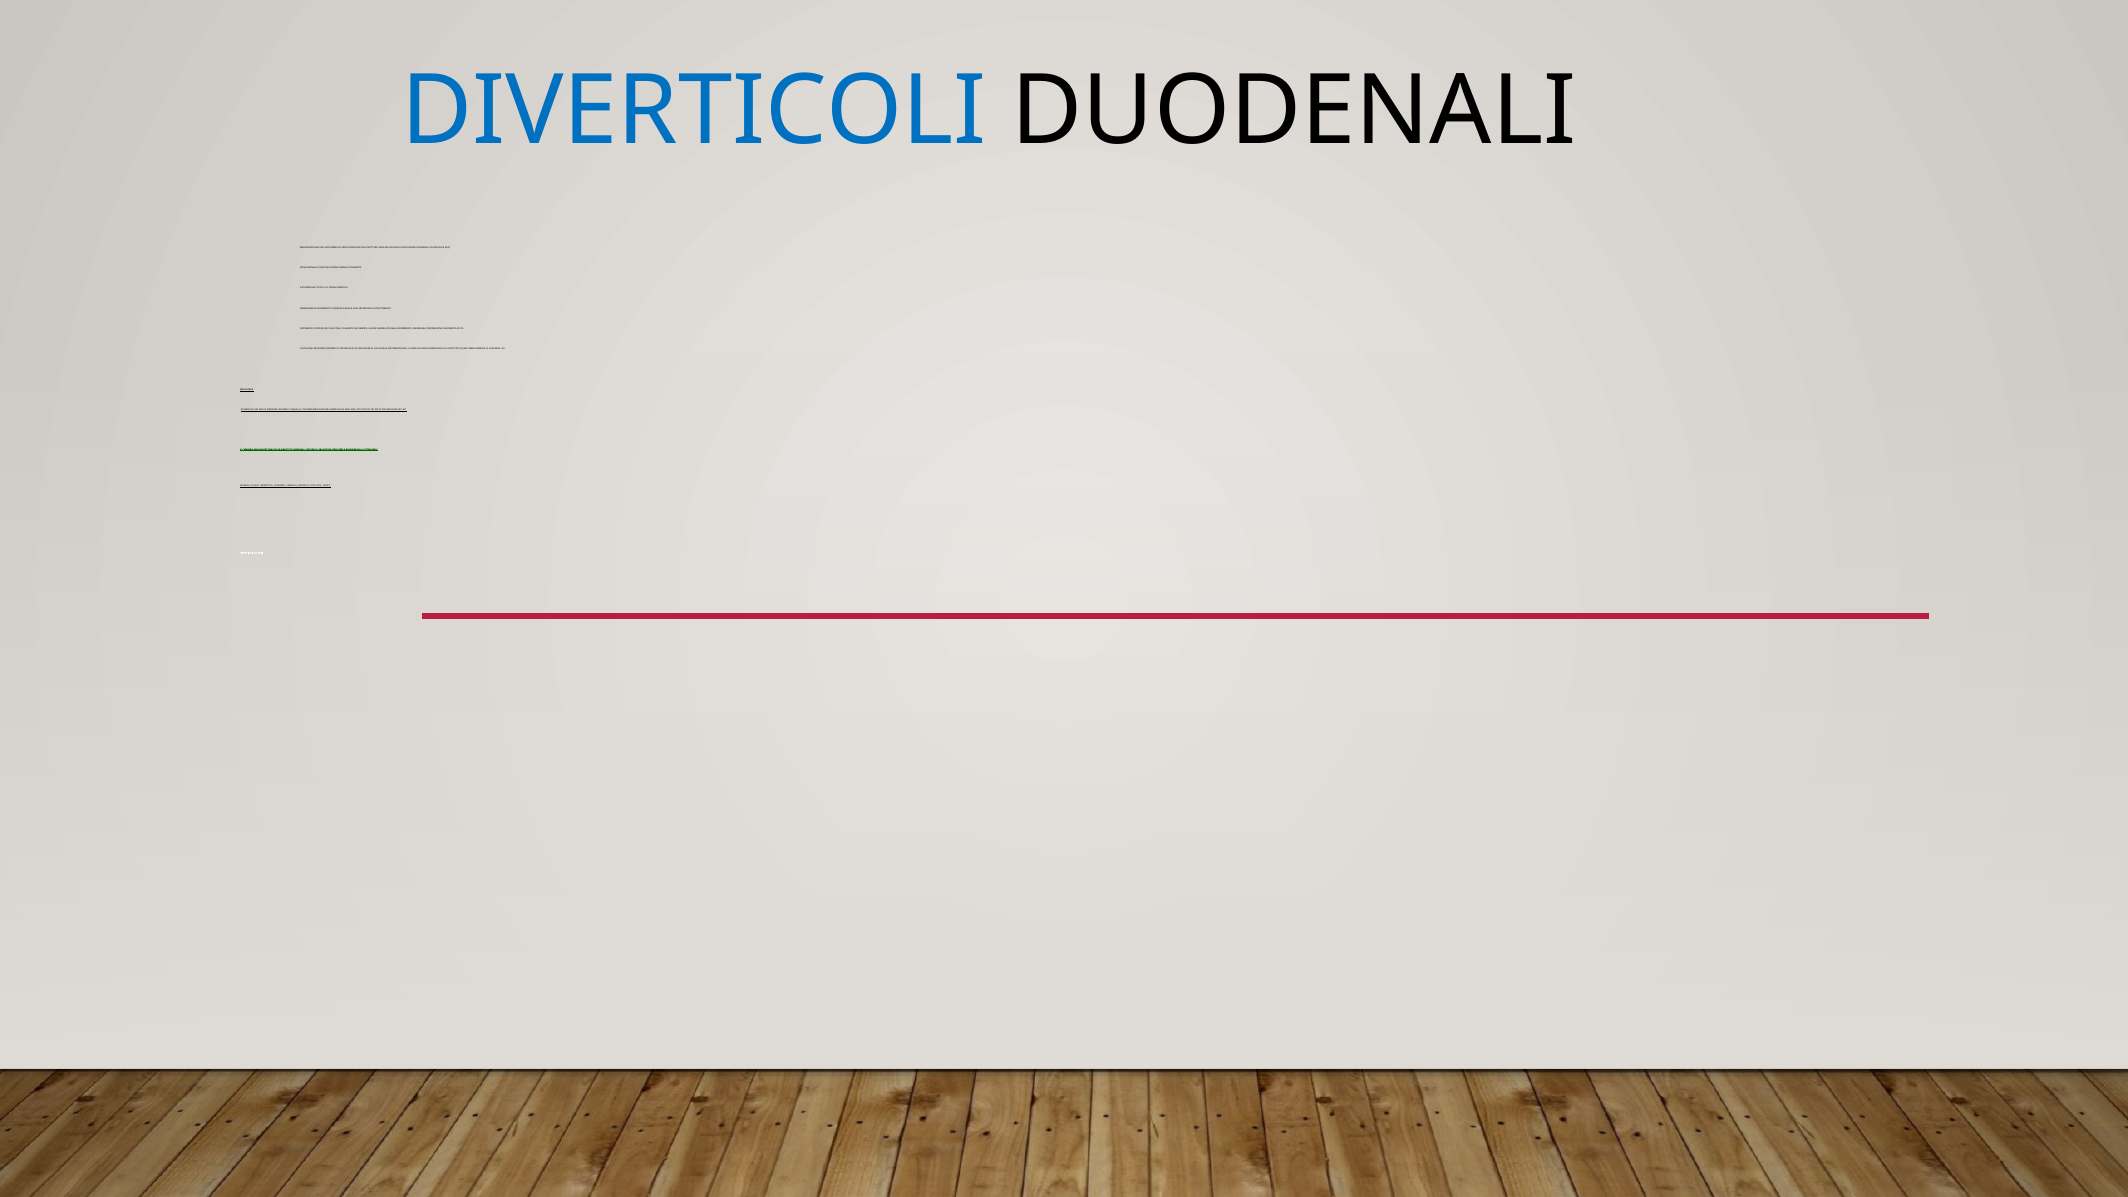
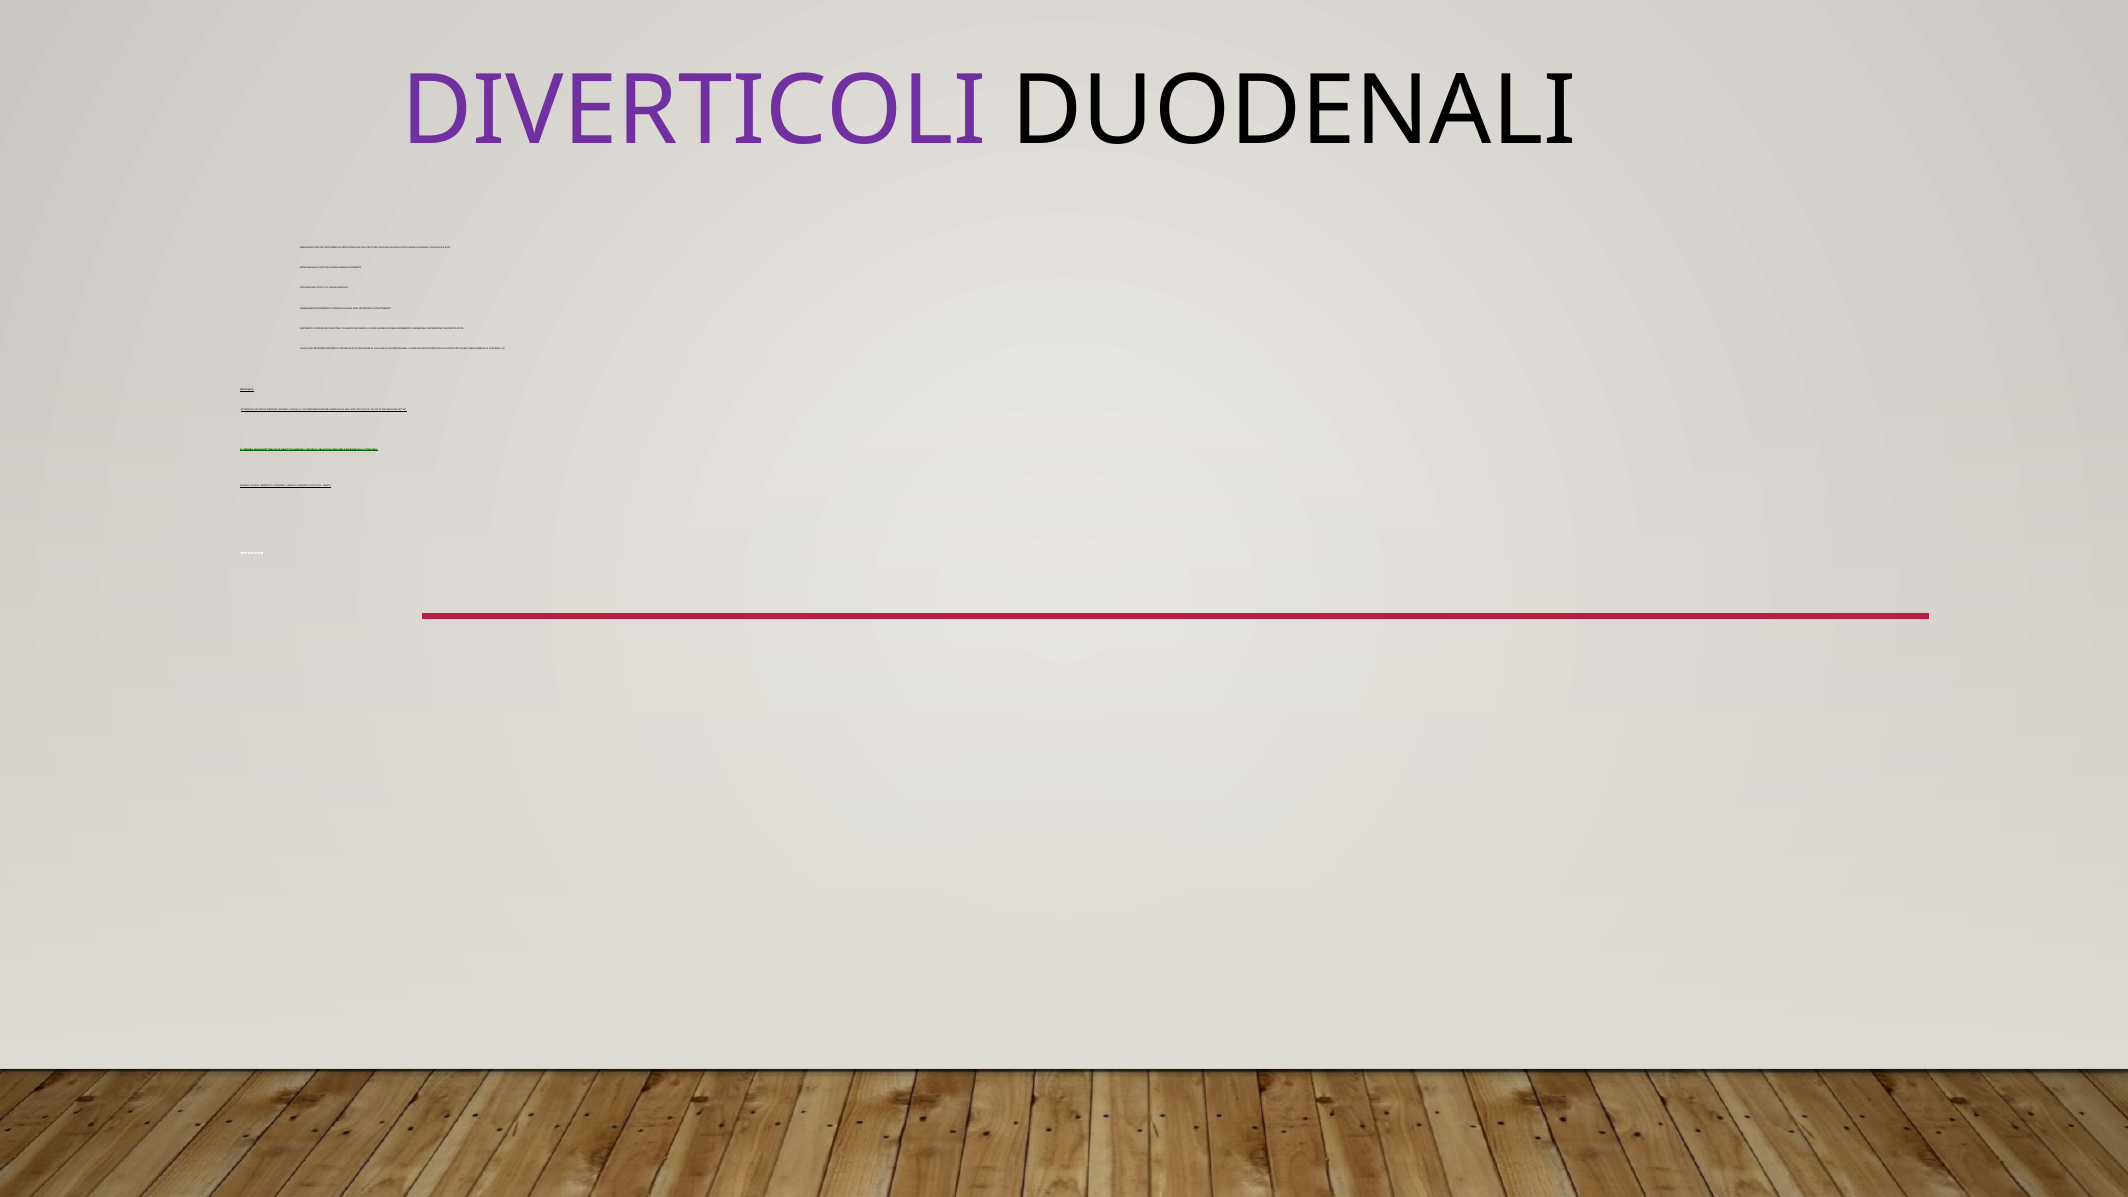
DIVERTICOLI colour: blue -> purple (694, 112)
